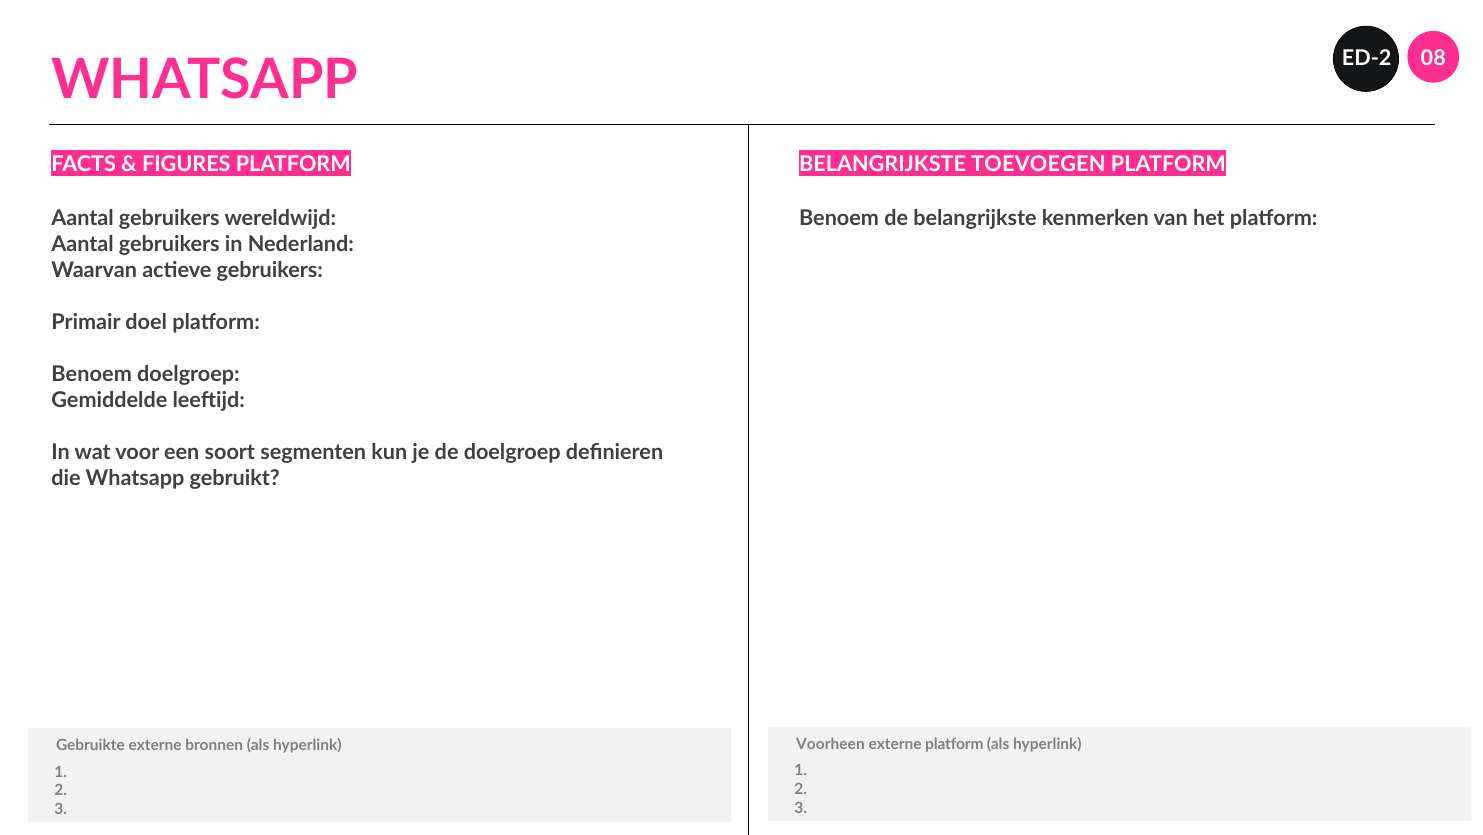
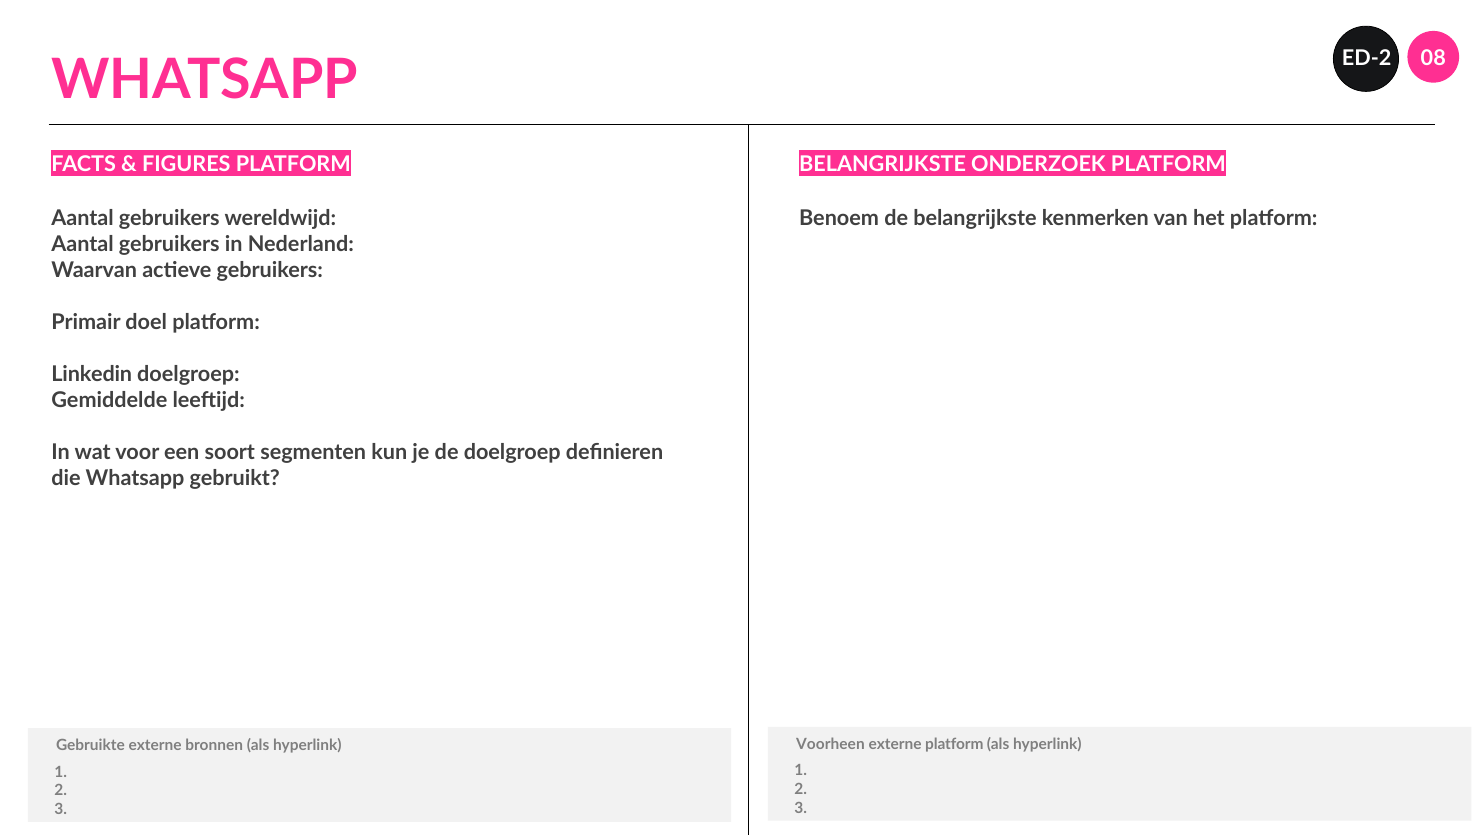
TOEVOEGEN: TOEVOEGEN -> ONDERZOEK (1039, 164)
Benoem: Benoem -> Linkedin (92, 374)
